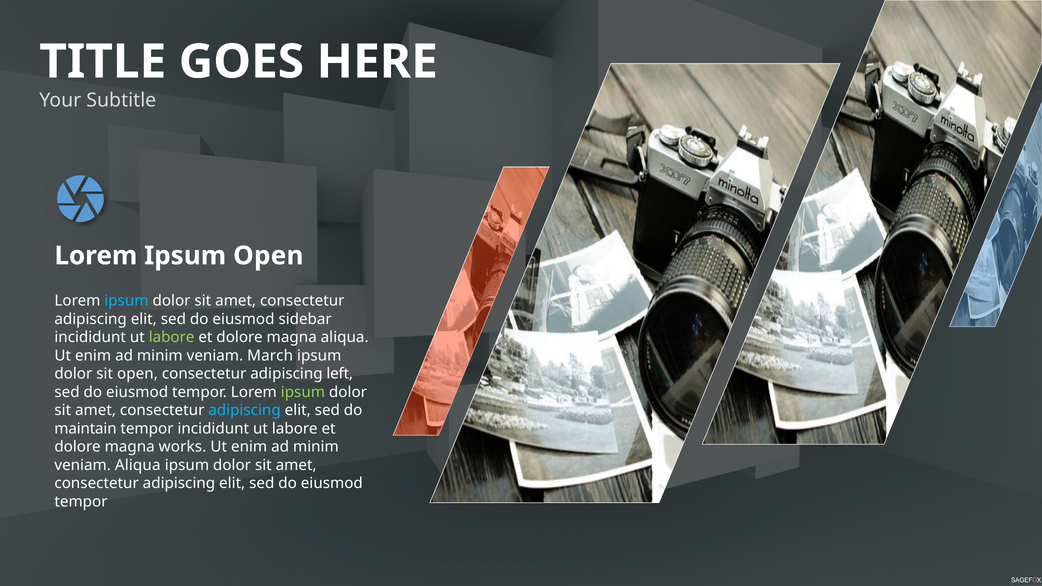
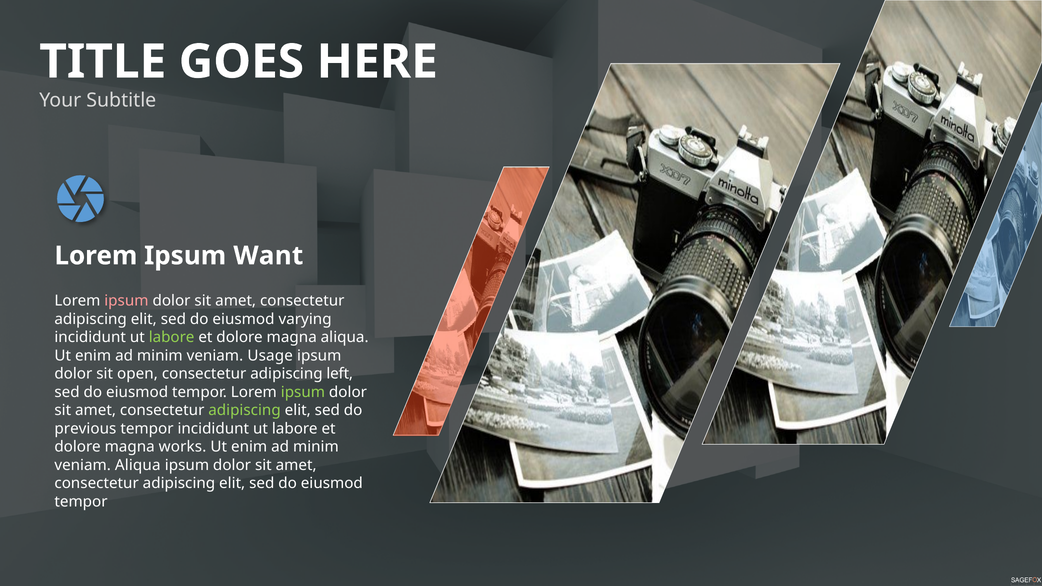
Ipsum Open: Open -> Want (268, 256)
ipsum colour: light blue -> pink (126, 301)
sidebar: sidebar -> varying (305, 319)
March: March -> Usage (270, 356)
adipiscing colour: light blue -> light green (245, 410)
maintain: maintain -> previous (85, 429)
